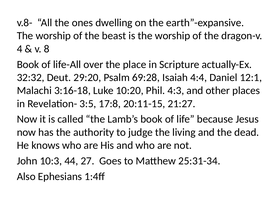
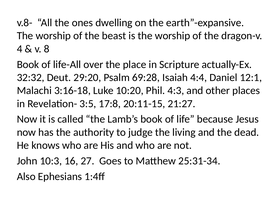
44: 44 -> 16 (71, 161)
